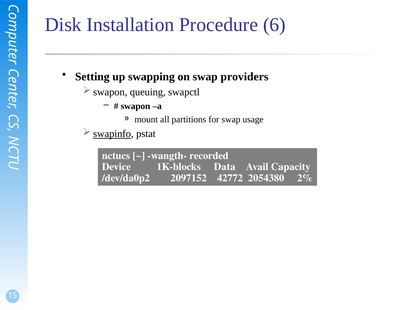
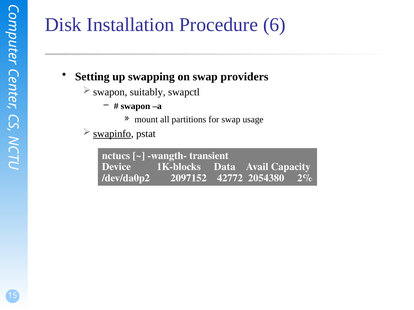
queuing: queuing -> suitably (148, 92)
recorded: recorded -> transient (209, 156)
